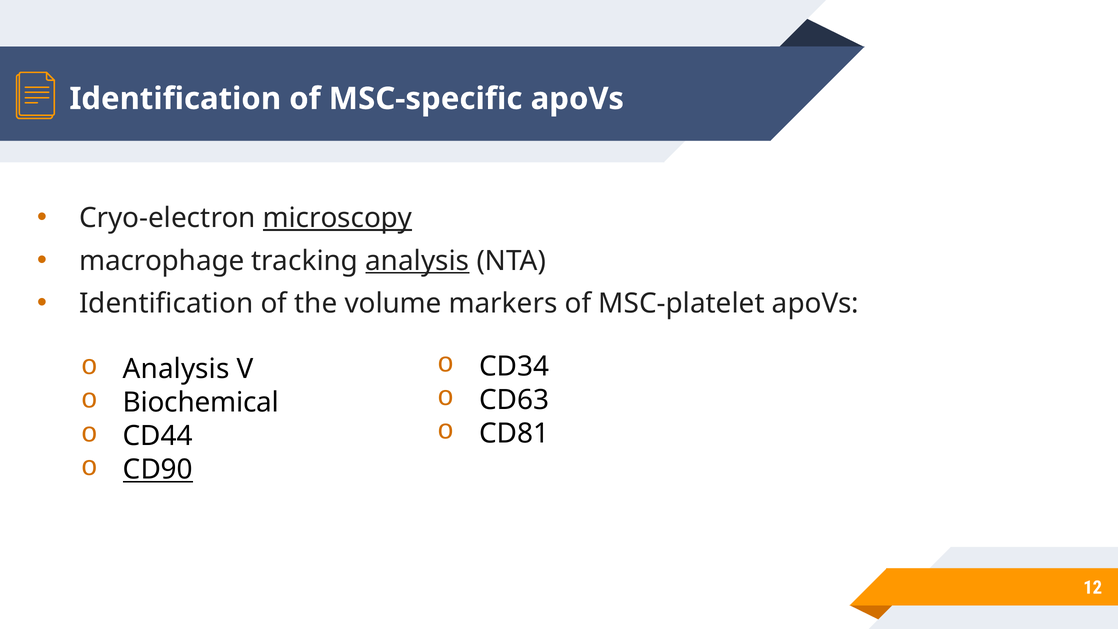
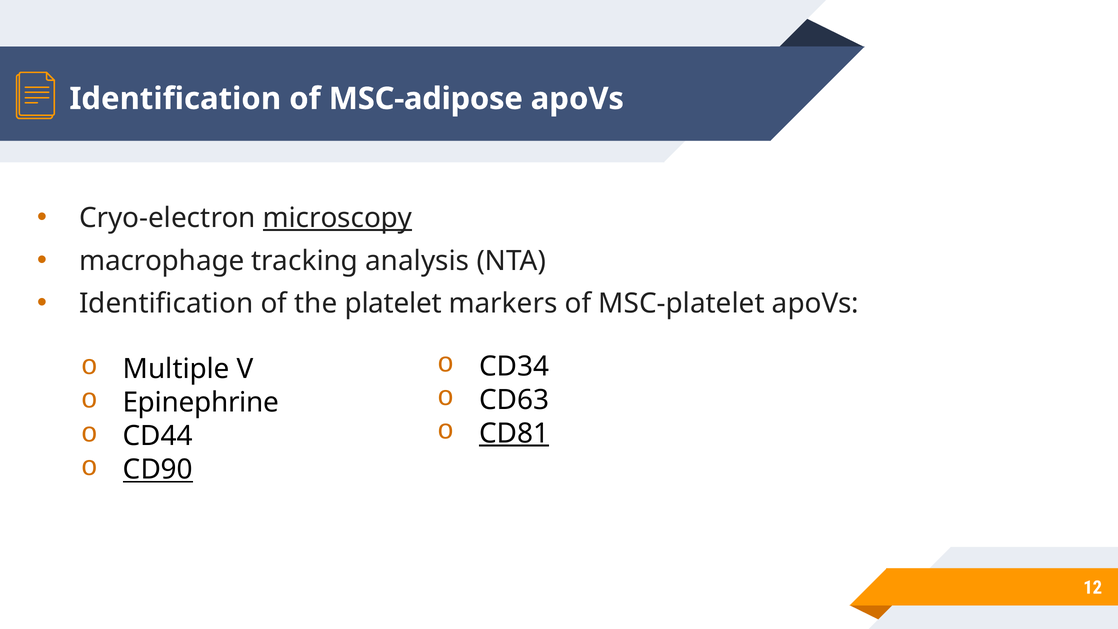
MSC-specific: MSC-specific -> MSC-adipose (426, 99)
analysis underline: present -> none (417, 261)
volume: volume -> platelet (393, 304)
Analysis: Analysis -> Multiple (176, 369)
Biochemical: Biochemical -> Epinephrine (201, 402)
CD81 underline: none -> present (514, 433)
